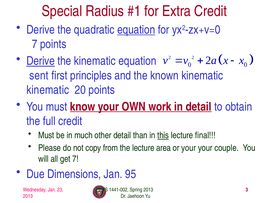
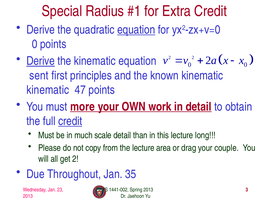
7: 7 -> 0 (35, 44)
20: 20 -> 47 (80, 90)
know: know -> more (82, 107)
credit underline: none -> present (70, 121)
other: other -> scale (103, 136)
this underline: present -> none (163, 136)
final: final -> long (205, 136)
or your: your -> drag (189, 148)
get 7: 7 -> 2 (75, 159)
Dimensions: Dimensions -> Throughout (74, 174)
95: 95 -> 35 (131, 174)
